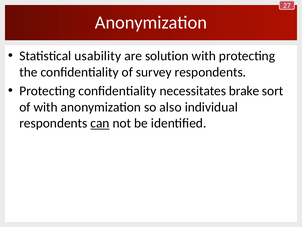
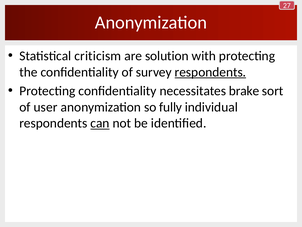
usability: usability -> criticism (98, 56)
respondents underline: none -> present (210, 72)
of with: with -> user (46, 107)
also: also -> fully (171, 107)
